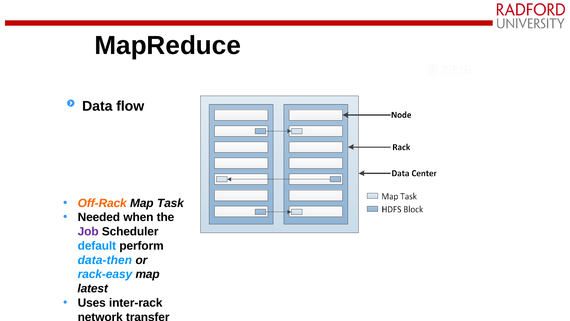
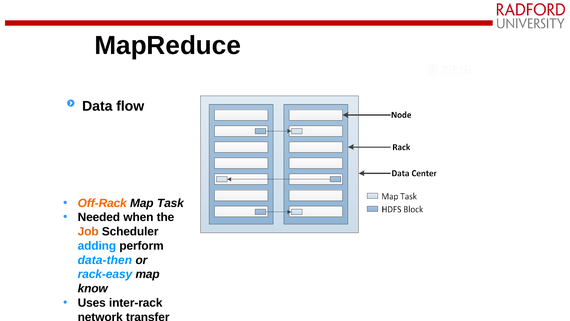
Job colour: purple -> orange (88, 231)
default: default -> adding (97, 246)
latest: latest -> know (93, 288)
